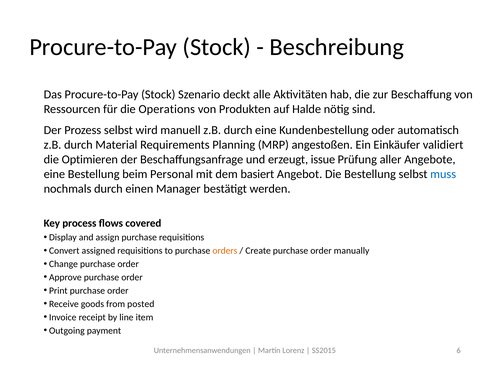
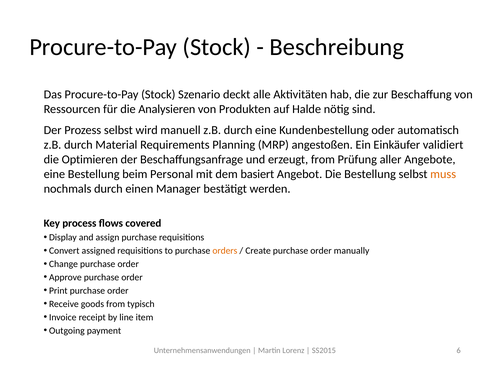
Operations: Operations -> Analysieren (167, 109)
erzeugt issue: issue -> from (323, 160)
muss colour: blue -> orange (443, 174)
posted: posted -> typisch (141, 304)
